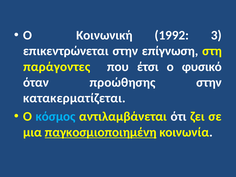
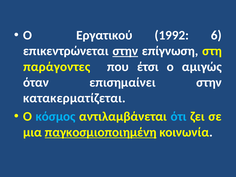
Κοινωνική: Κοινωνική -> Εργατικού (104, 35)
3: 3 -> 6 (216, 35)
στην underline: none -> present (125, 51)
φυσικό: φυσικό -> αμιγώς (202, 67)
προώθησης: προώθησης -> επισημαίνει (123, 82)
ότι colour: white -> light blue (179, 116)
